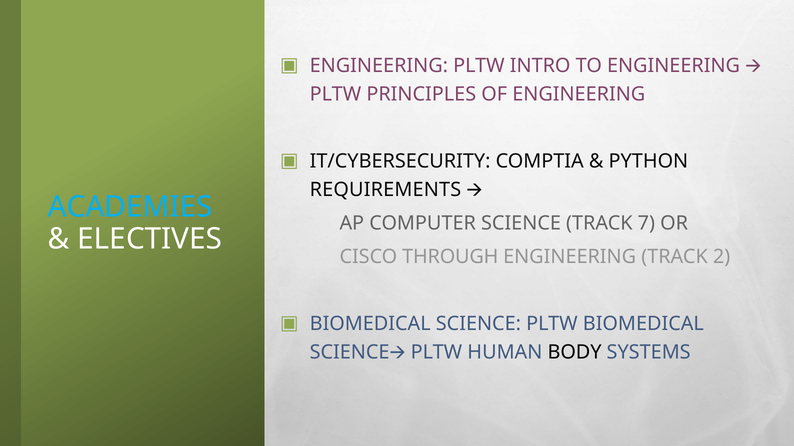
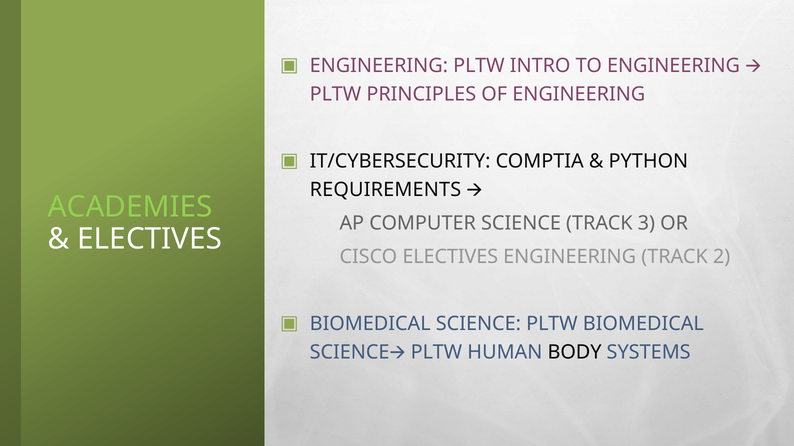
ACADEMIES colour: light blue -> light green (130, 207)
7: 7 -> 3 (646, 224)
CISCO THROUGH: THROUGH -> ELECTIVES (450, 257)
